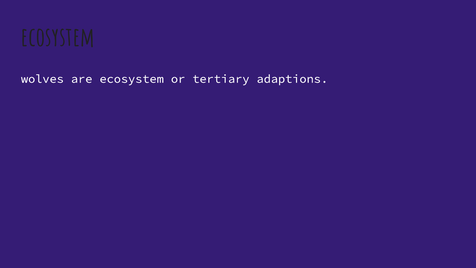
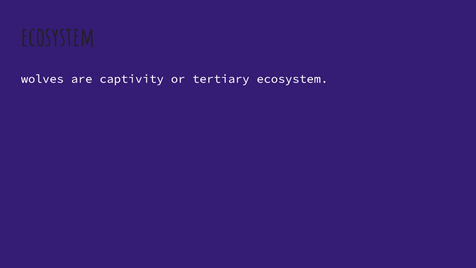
are ecosystem: ecosystem -> captivity (132, 79)
tertiary adaptions: adaptions -> ecosystem (292, 79)
